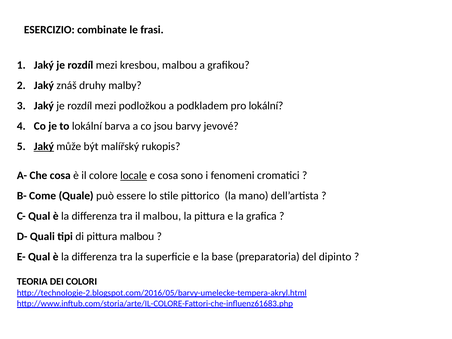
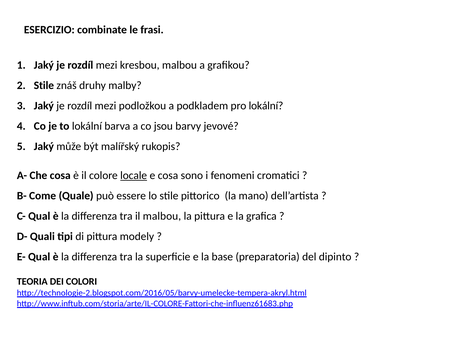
Jaký: Jaký -> Stile (44, 85)
Jaký underline: present -> none (44, 146)
pittura malbou: malbou -> modely (137, 236)
